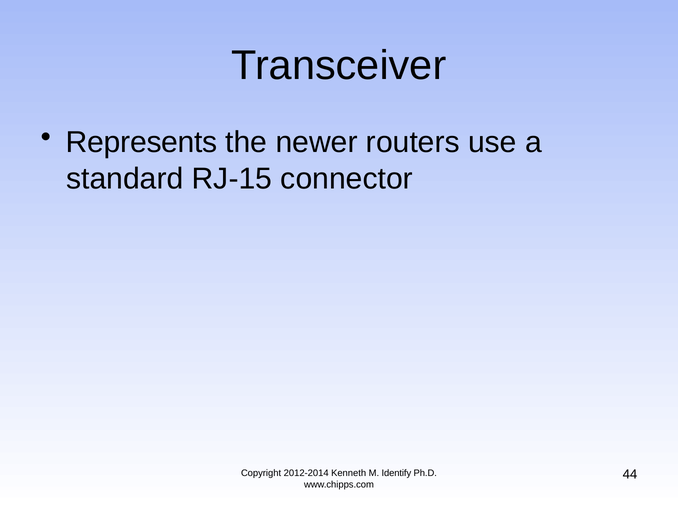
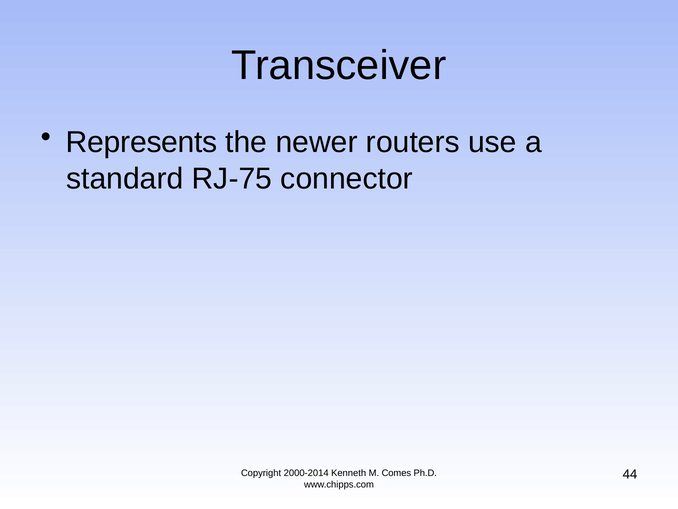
RJ-15: RJ-15 -> RJ-75 (232, 178)
2012-2014: 2012-2014 -> 2000-2014 (306, 473)
Identify: Identify -> Comes (396, 473)
